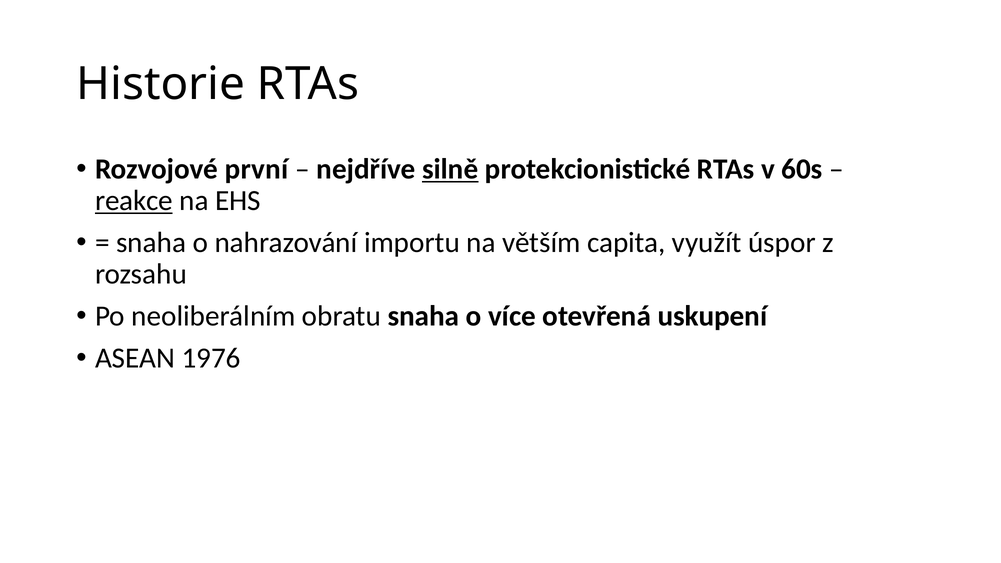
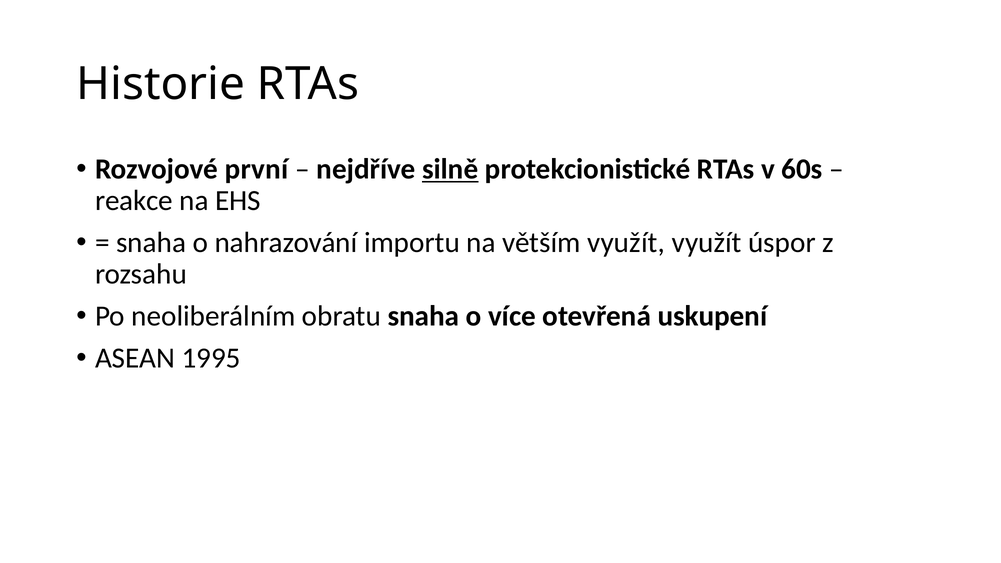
reakce underline: present -> none (134, 201)
větším capita: capita -> využít (626, 243)
1976: 1976 -> 1995 (211, 358)
